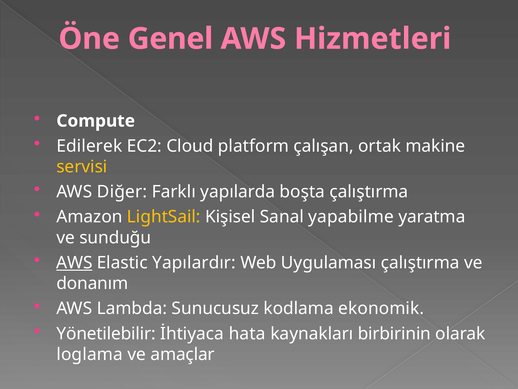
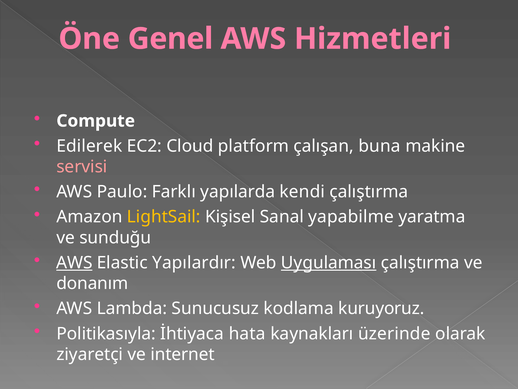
ortak: ortak -> buna (379, 146)
servisi colour: yellow -> pink (82, 167)
Diğer: Diğer -> Paulo (122, 192)
boşta: boşta -> kendi (302, 192)
Uygulaması underline: none -> present (329, 262)
ekonomik: ekonomik -> kuruyoruz (381, 308)
Yönetilebilir: Yönetilebilir -> Politikasıyla (106, 333)
birbirinin: birbirinin -> üzerinde (394, 333)
loglama: loglama -> ziyaretçi (90, 354)
amaçlar: amaçlar -> internet (183, 354)
